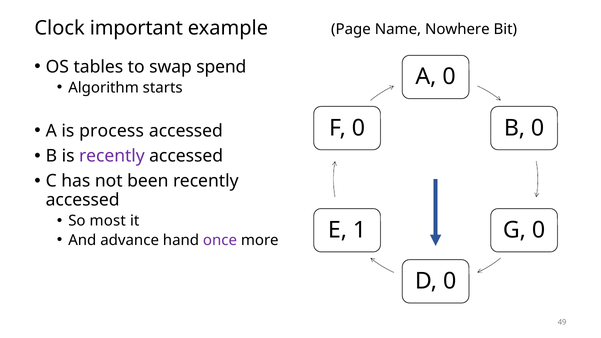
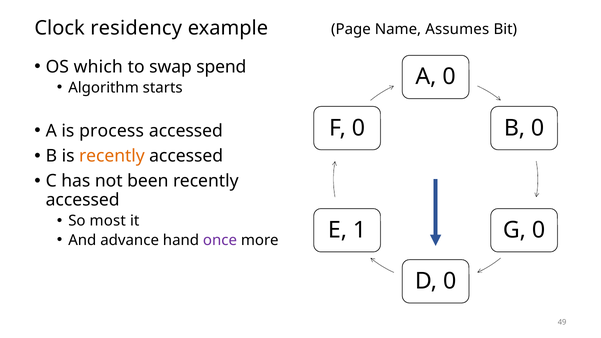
important: important -> residency (136, 28)
Nowhere: Nowhere -> Assumes (457, 29)
tables: tables -> which (98, 67)
recently colour: purple -> orange (112, 156)
